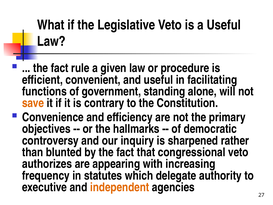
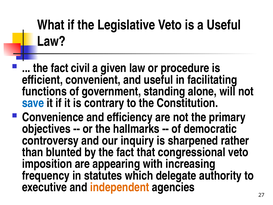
rule: rule -> civil (80, 68)
save colour: orange -> blue (33, 103)
authorizes: authorizes -> imposition (47, 164)
